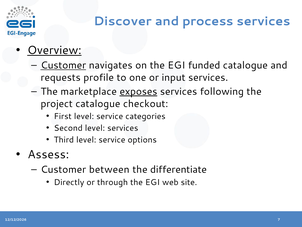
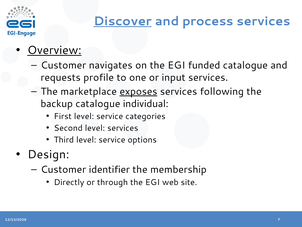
Discover underline: none -> present (123, 21)
Customer underline: present -> none (63, 65)
project: project -> backup (57, 103)
checkout: checkout -> individual (146, 103)
Assess: Assess -> Design (48, 154)
between: between -> identifier (109, 169)
differentiate: differentiate -> membership (178, 169)
